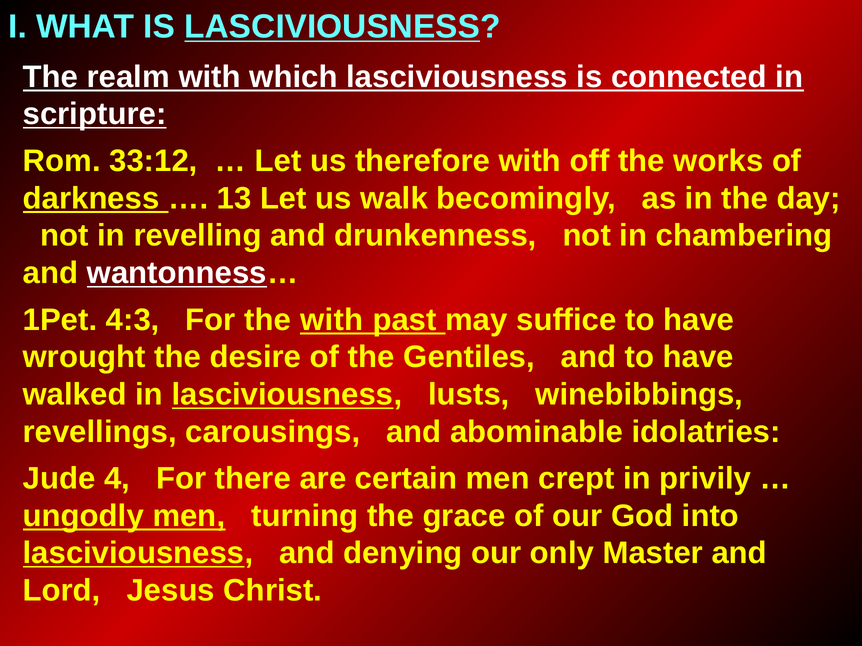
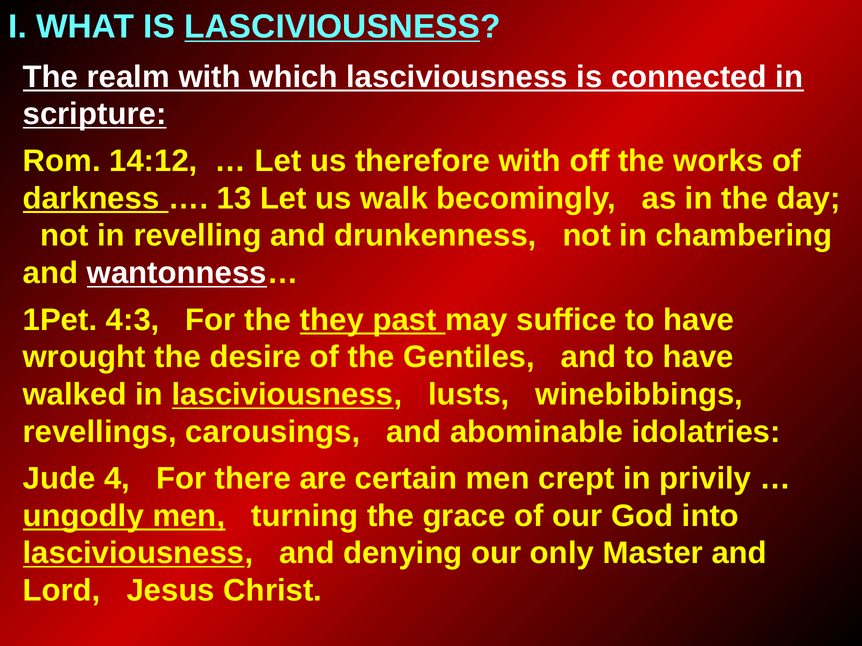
33:12: 33:12 -> 14:12 (153, 161)
the with: with -> they (332, 320)
